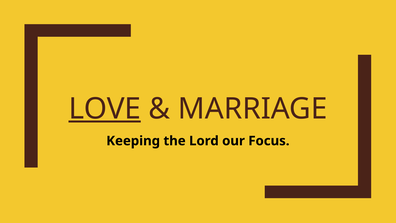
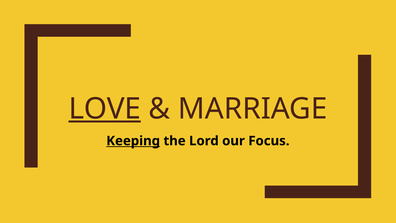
Keeping underline: none -> present (133, 141)
